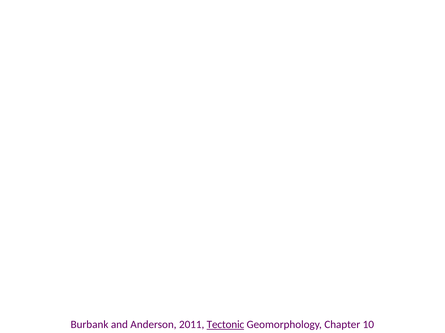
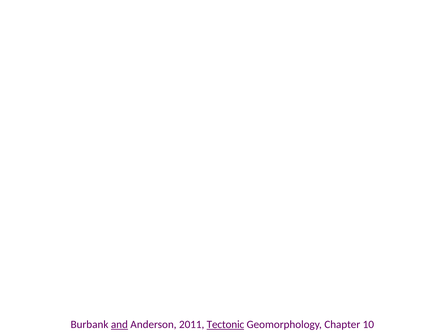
and underline: none -> present (119, 325)
